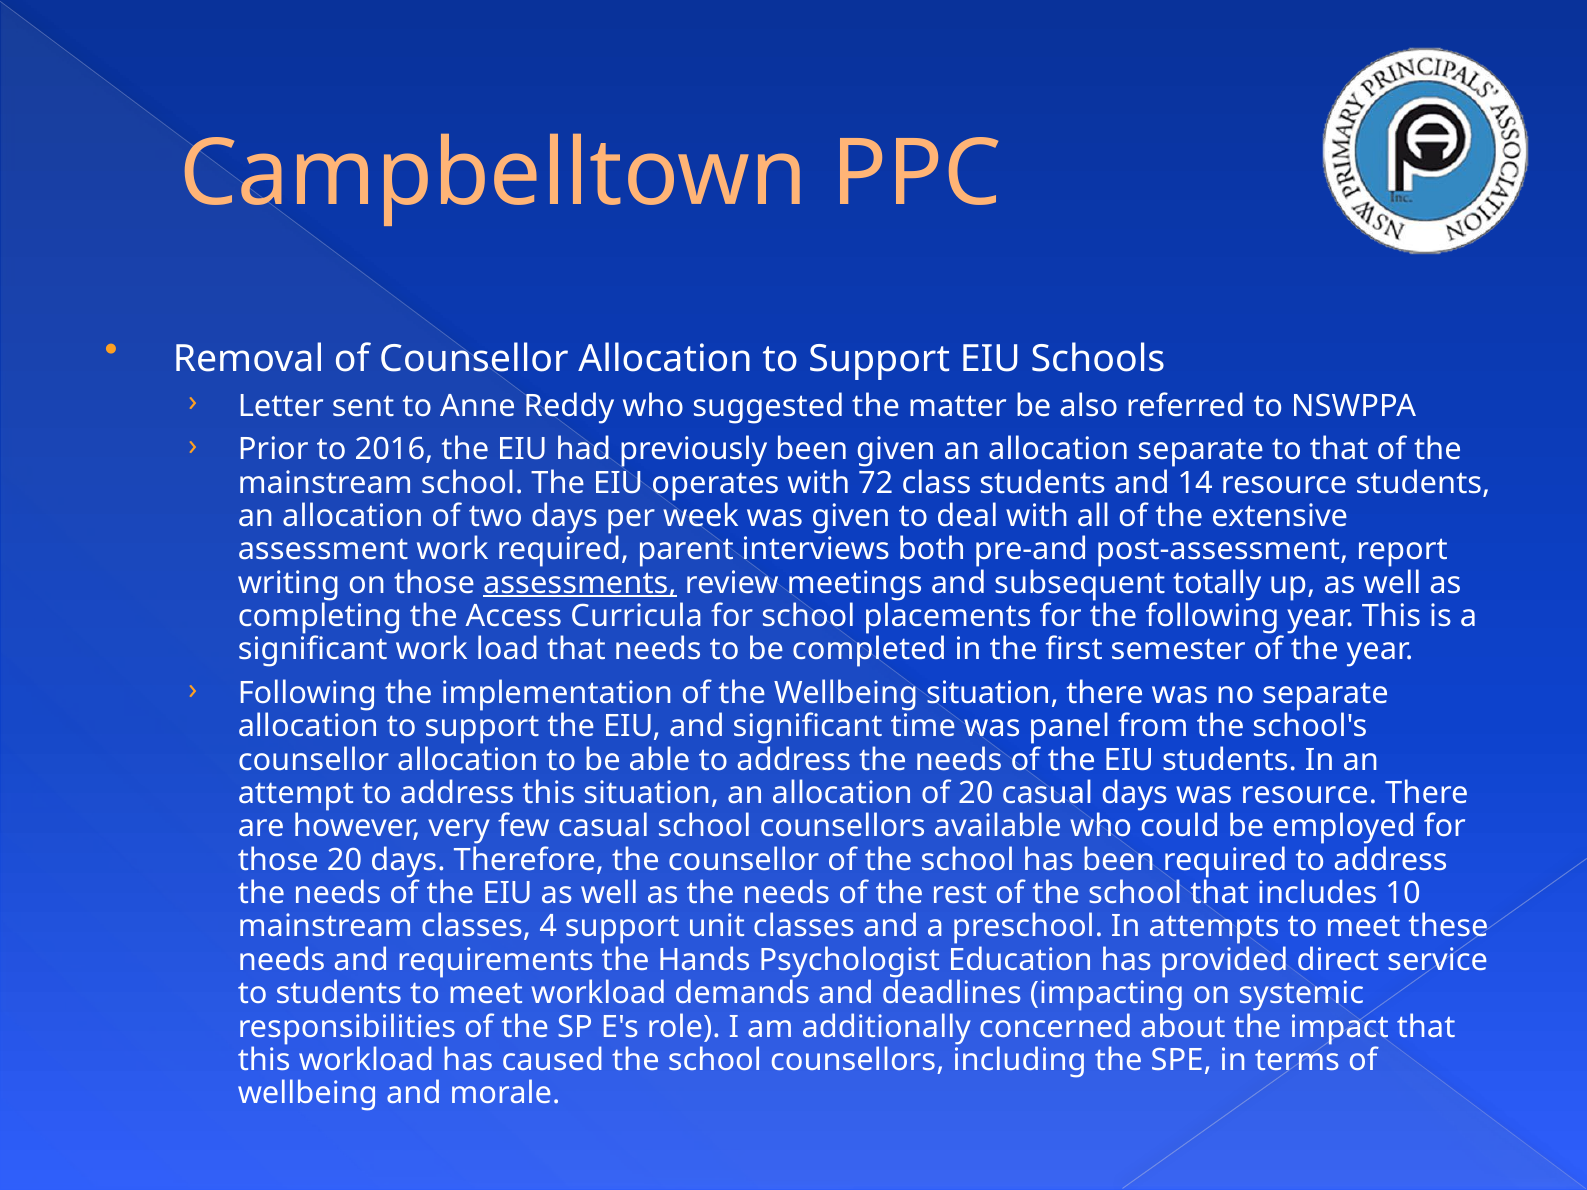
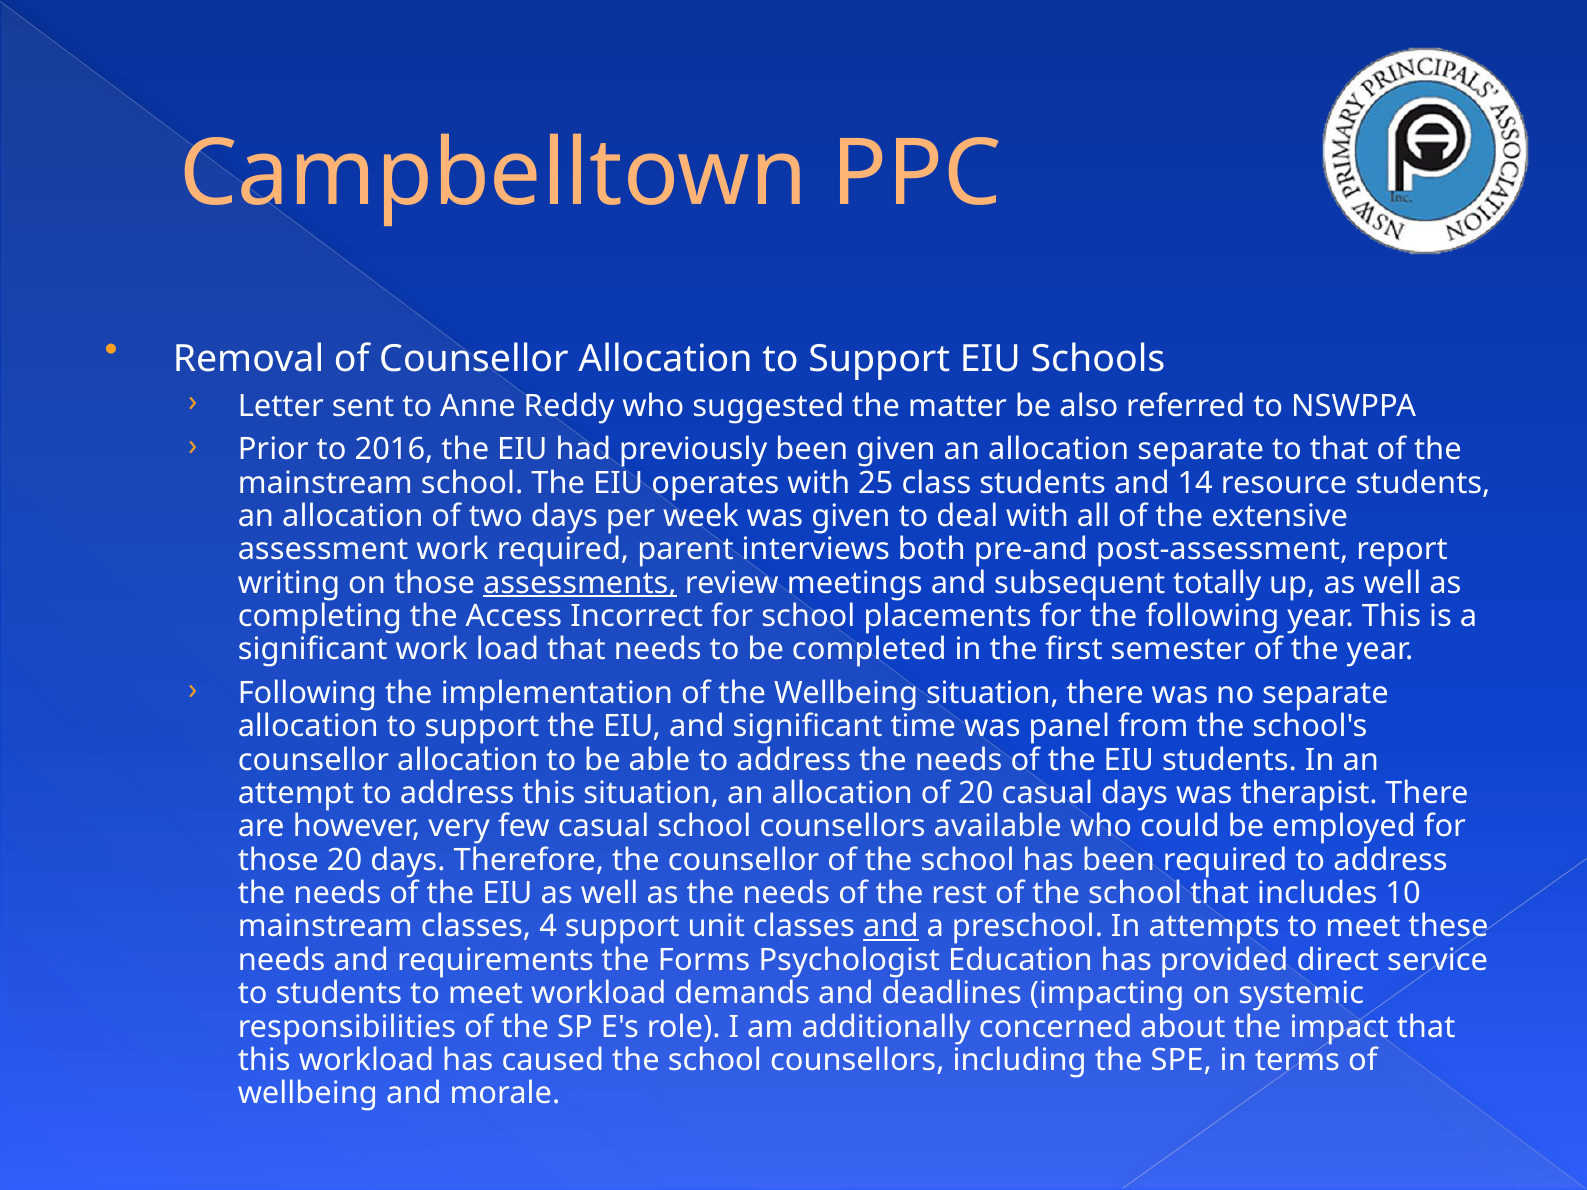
72: 72 -> 25 (876, 483)
Curricula: Curricula -> Incorrect (637, 616)
was resource: resource -> therapist (1309, 793)
and underline: none -> present (891, 927)
Hands: Hands -> Forms (704, 960)
